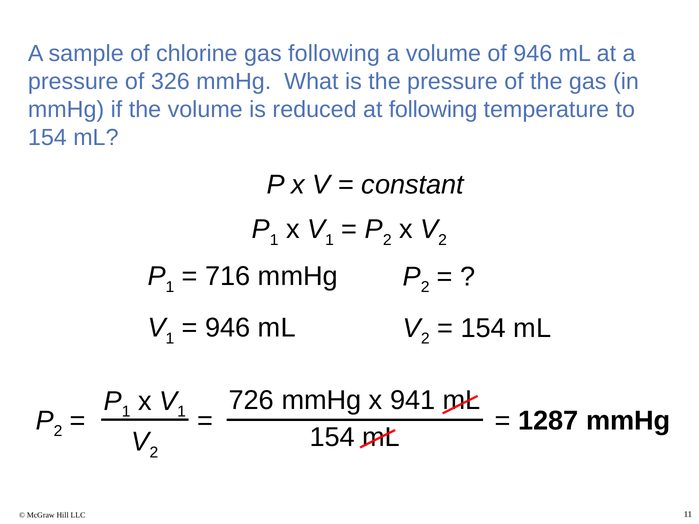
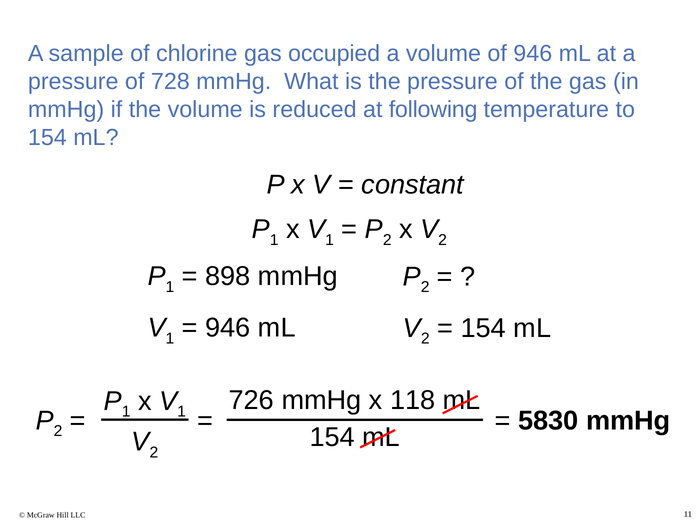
gas following: following -> occupied (334, 54)
326: 326 -> 728 (170, 82)
716: 716 -> 898 (228, 277)
941: 941 -> 118 (413, 400)
1287: 1287 -> 5830 (548, 421)
